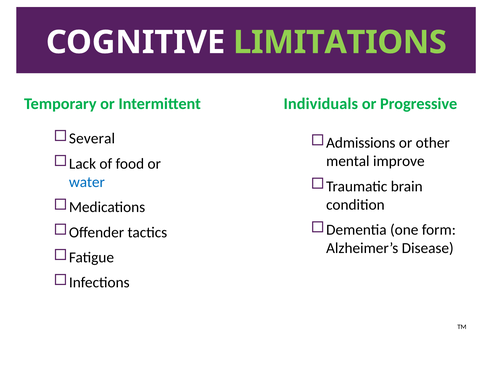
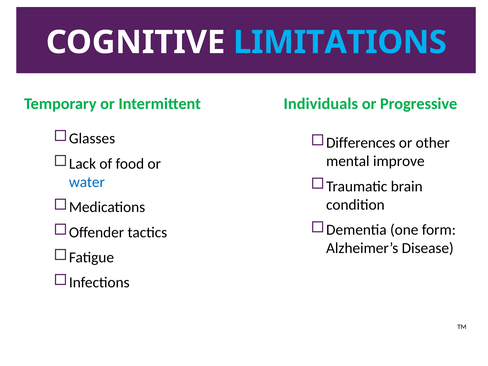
LIMITATIONS colour: light green -> light blue (340, 42)
Several: Several -> Glasses (92, 139)
Admissions: Admissions -> Differences (361, 143)
